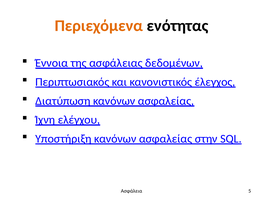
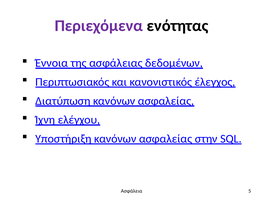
Περιεχόμενα colour: orange -> purple (99, 26)
